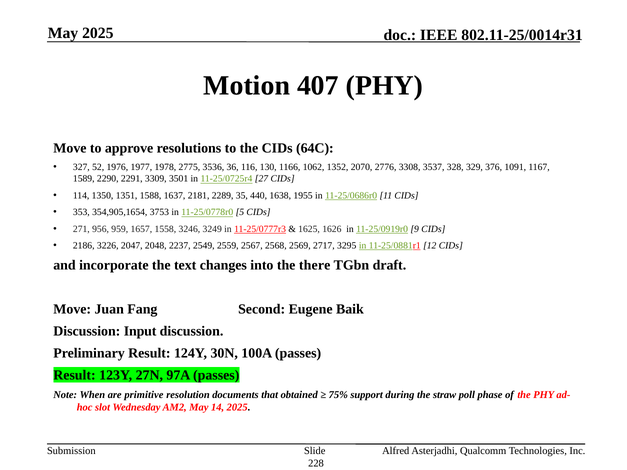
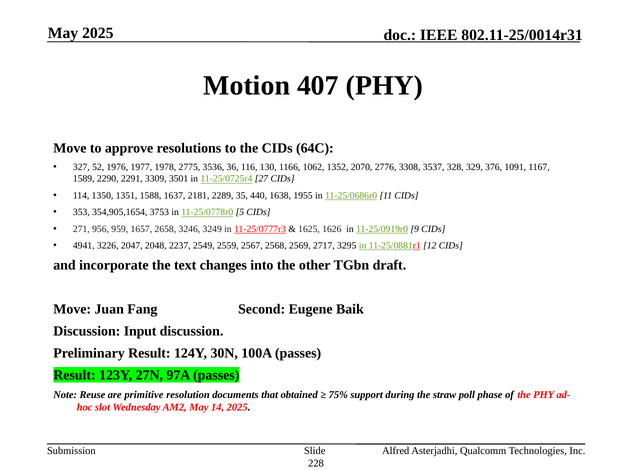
1558: 1558 -> 2658 (165, 229)
2186: 2186 -> 4941 (84, 246)
there: there -> other (315, 265)
When: When -> Reuse (92, 395)
